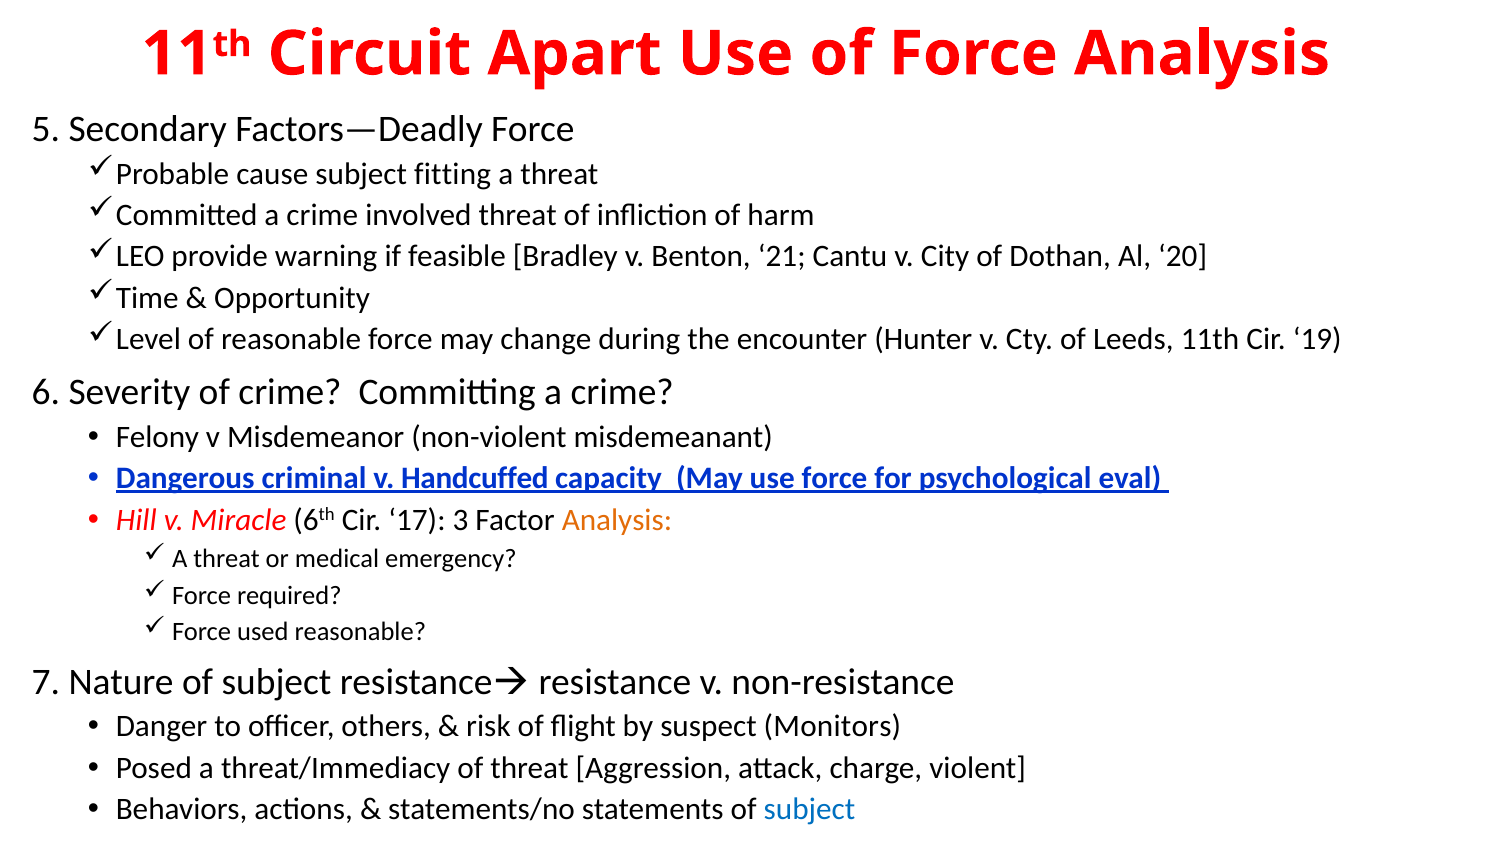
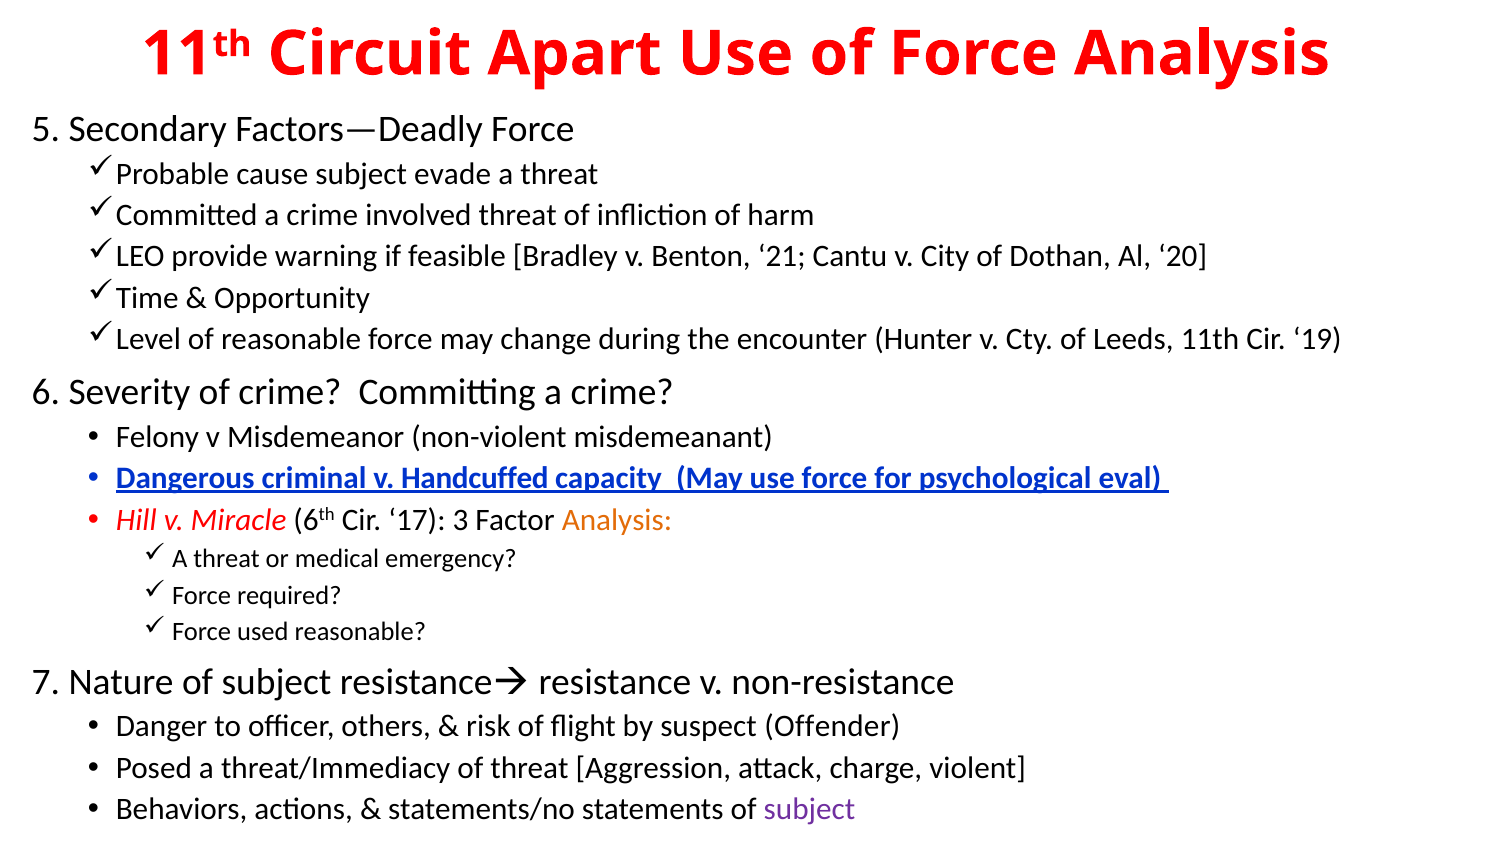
fitting: fitting -> evade (453, 174)
Monitors: Monitors -> Offender (832, 727)
subject colour: blue -> purple (810, 810)
